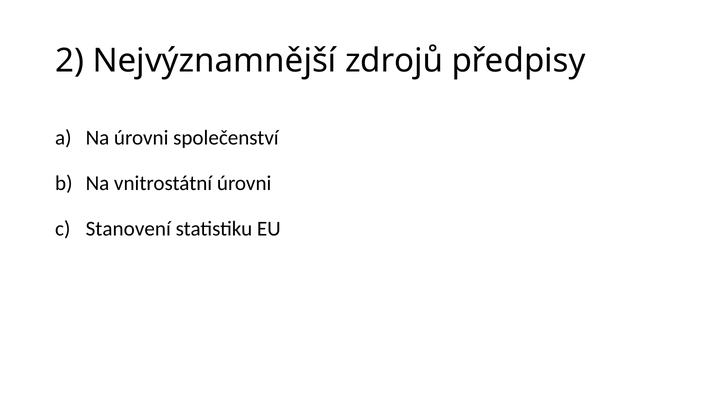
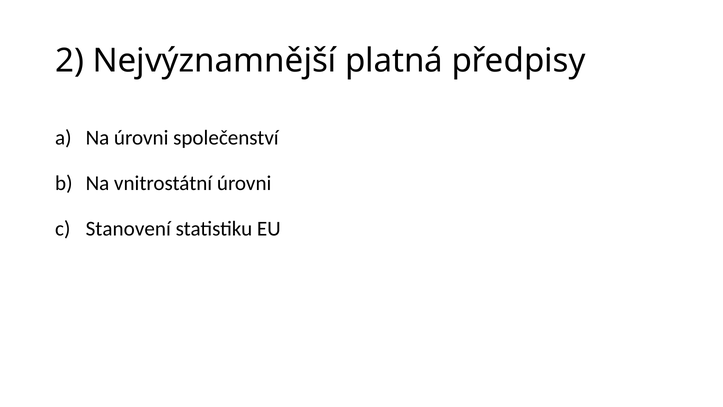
zdrojů: zdrojů -> platná (394, 61)
